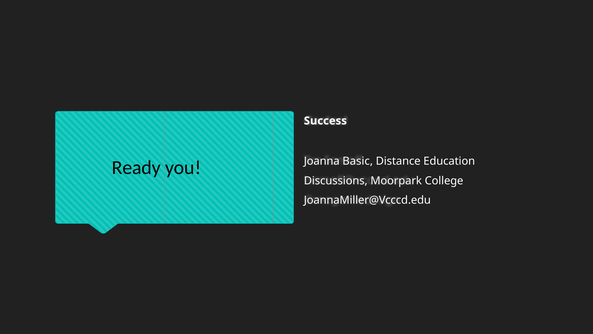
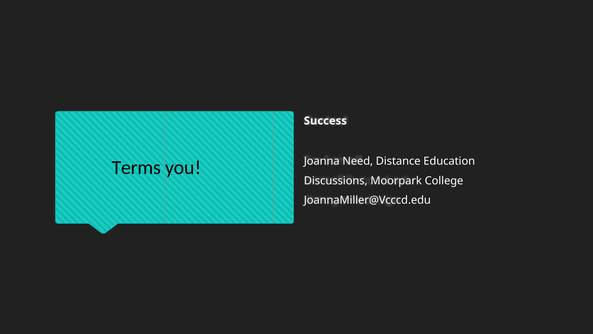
Basic: Basic -> Need (358, 161)
Ready: Ready -> Terms (136, 167)
